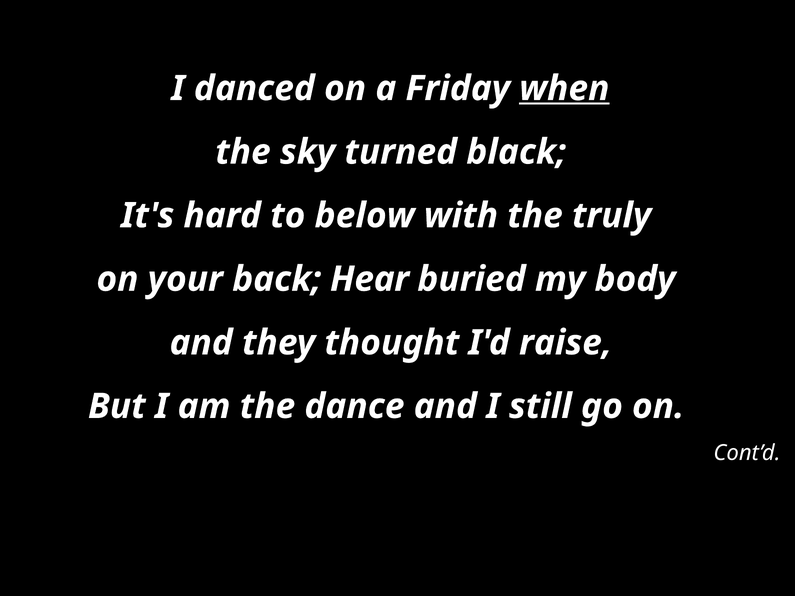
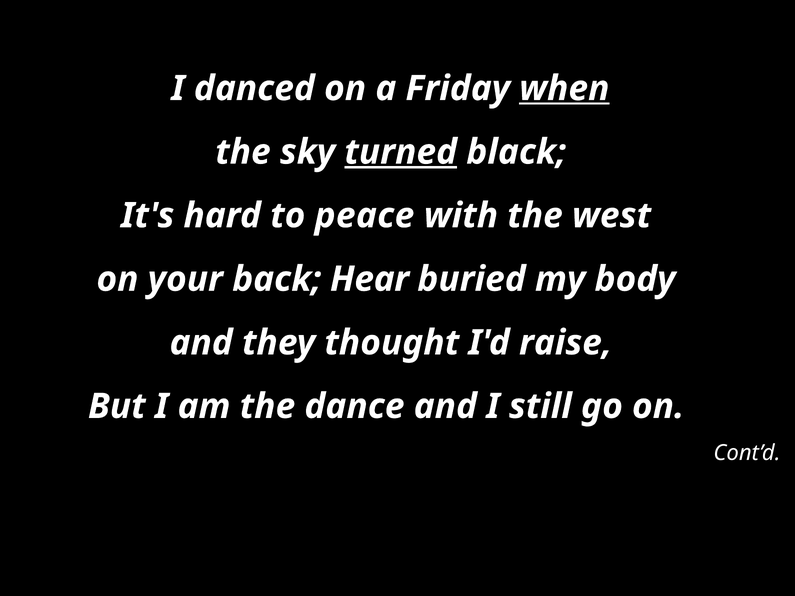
turned underline: none -> present (401, 152)
below: below -> peace (364, 216)
truly: truly -> west (612, 216)
